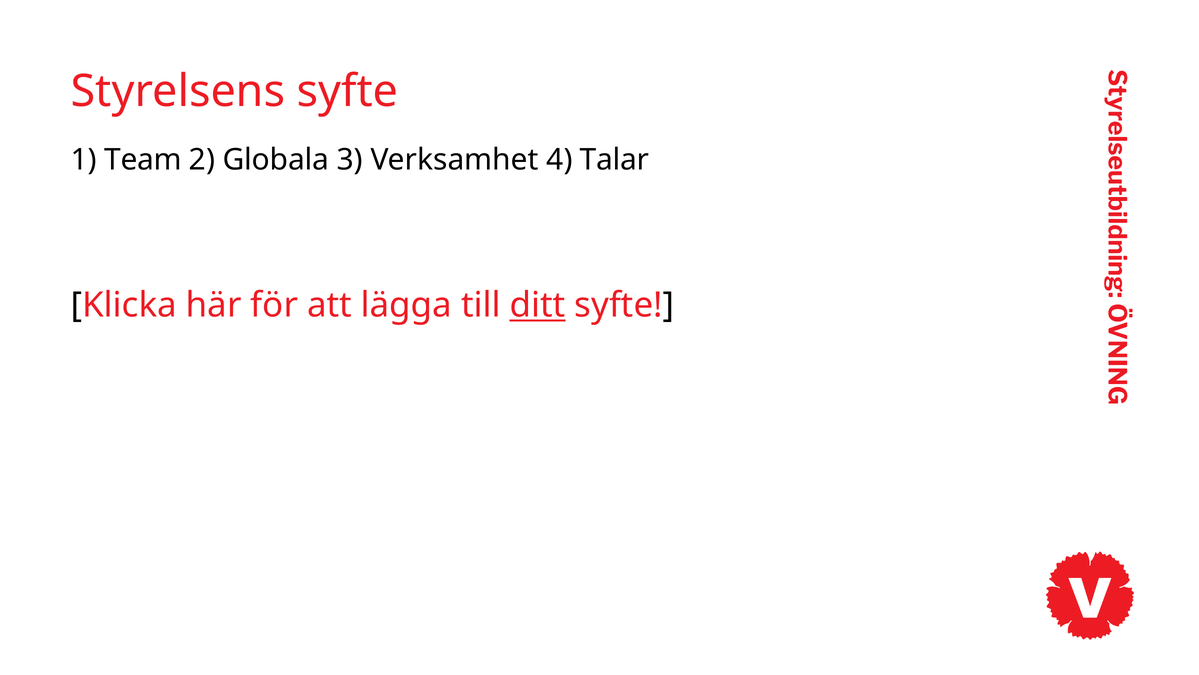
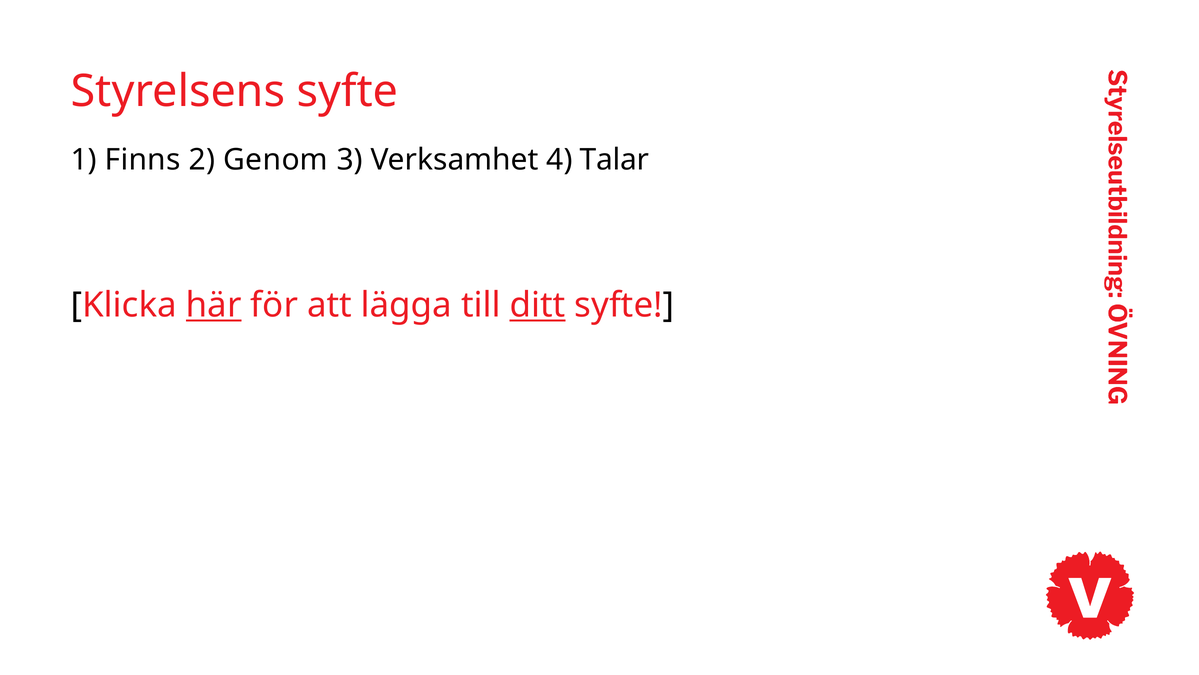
Team: Team -> Finns (143, 160)
Globala: Globala -> Genom (276, 160)
här underline: none -> present (214, 305)
